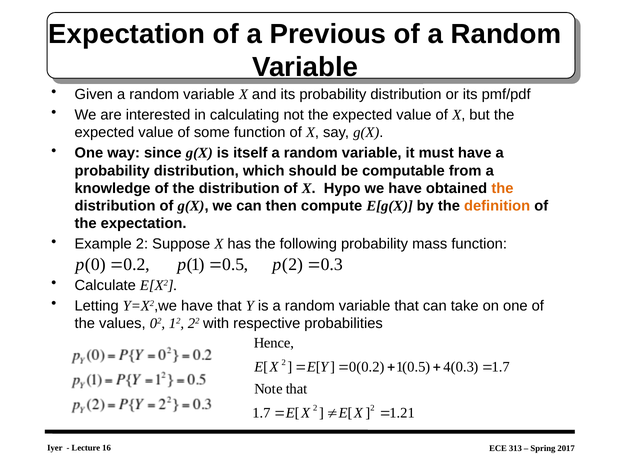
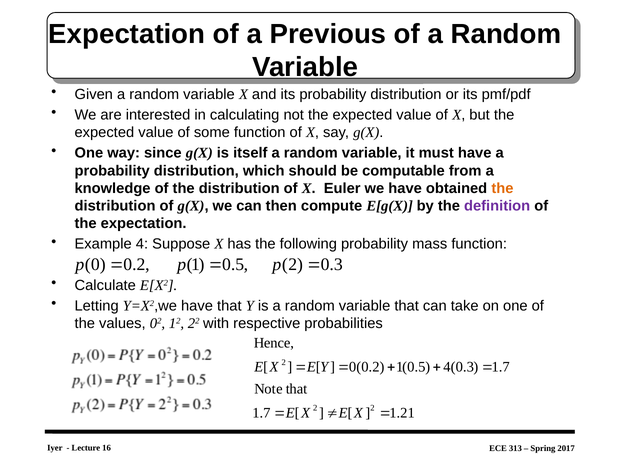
Hypo: Hypo -> Euler (342, 189)
definition colour: orange -> purple (497, 206)
Example 2: 2 -> 4 (142, 244)
